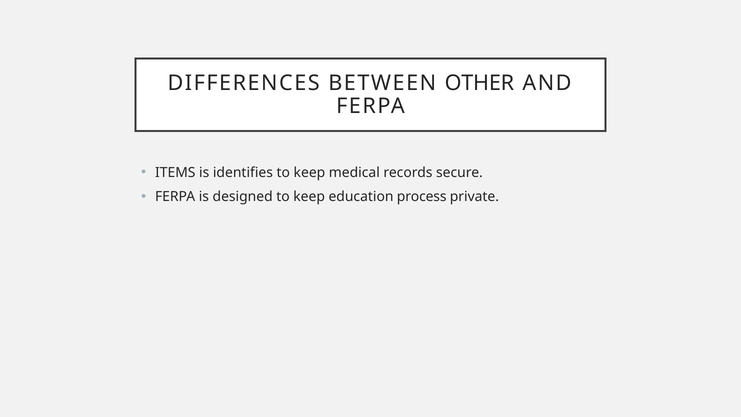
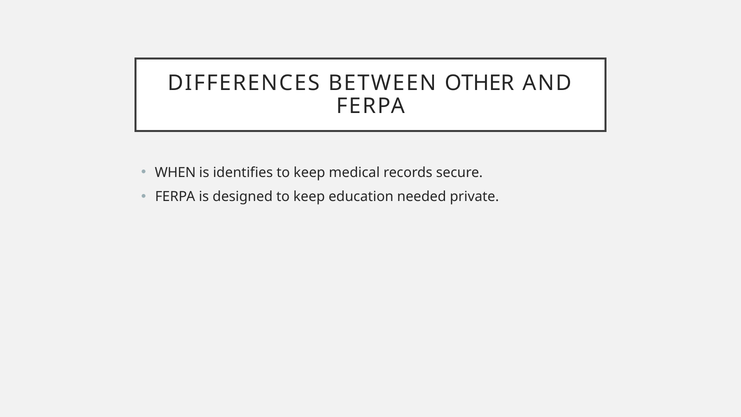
ITEMS: ITEMS -> WHEN (175, 172)
process: process -> needed (422, 197)
